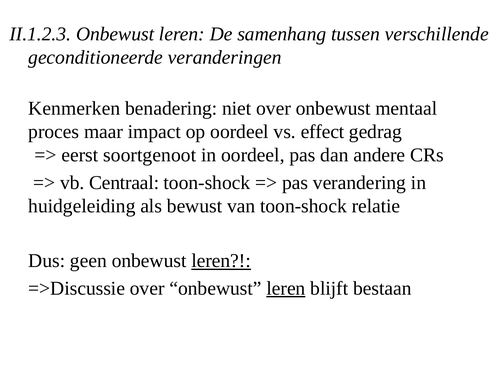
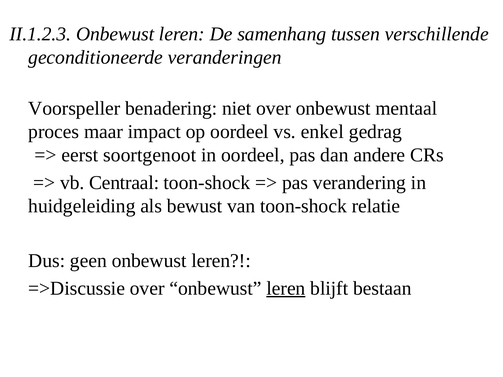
Kenmerken: Kenmerken -> Voorspeller (74, 108)
effect: effect -> enkel (322, 132)
leren underline: present -> none (221, 261)
